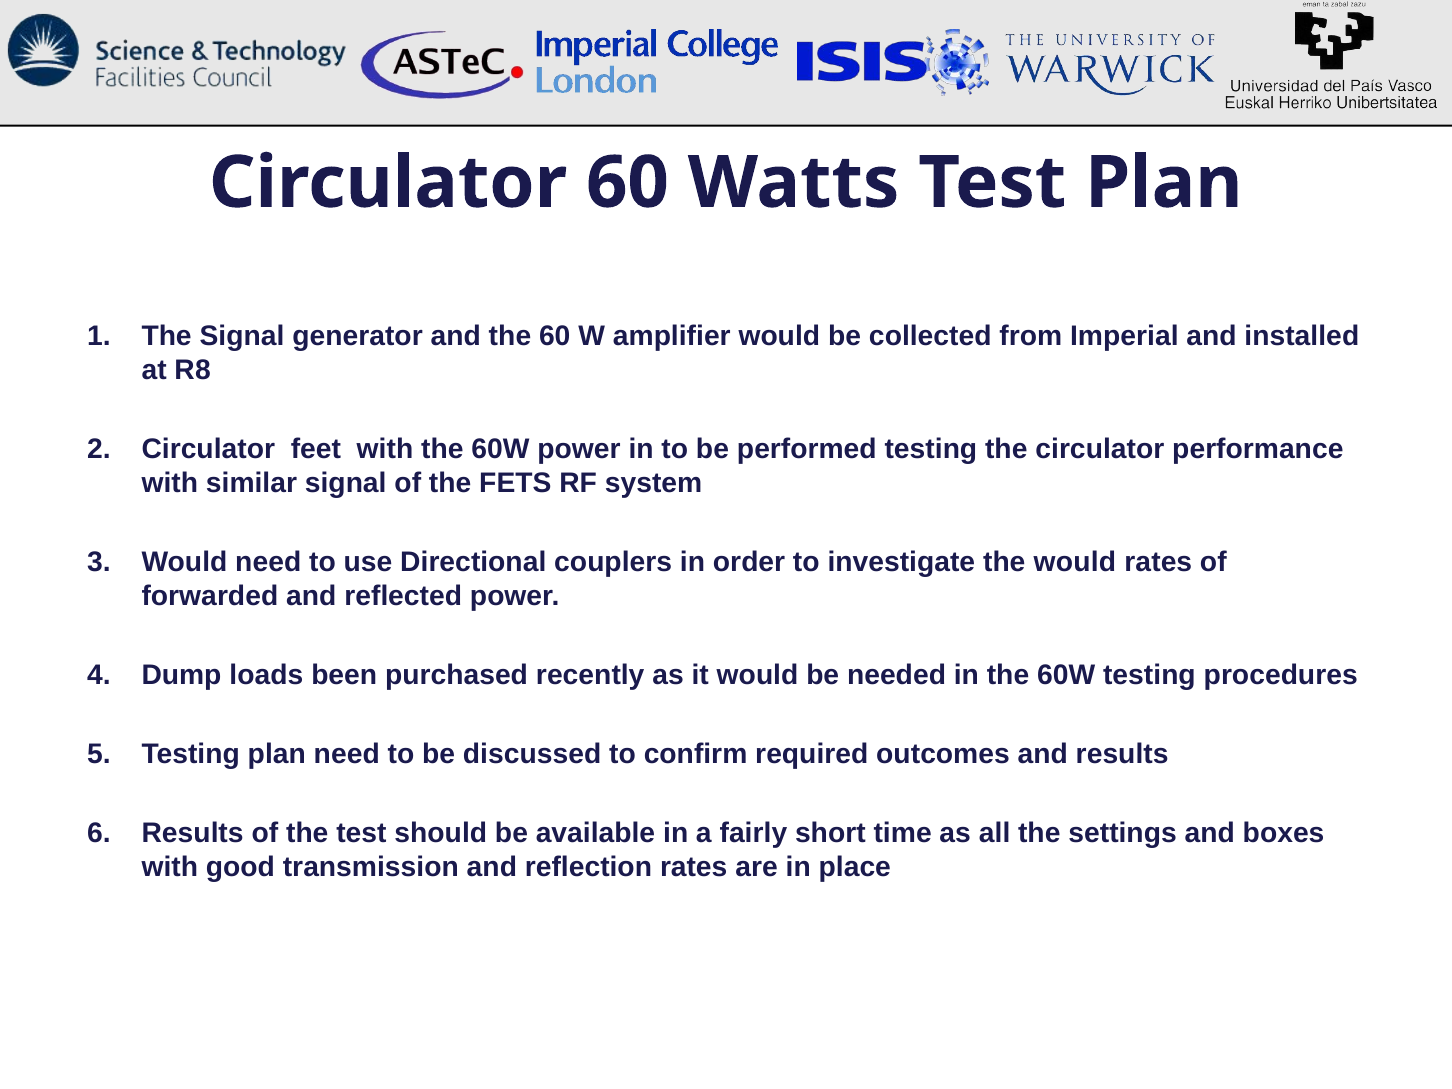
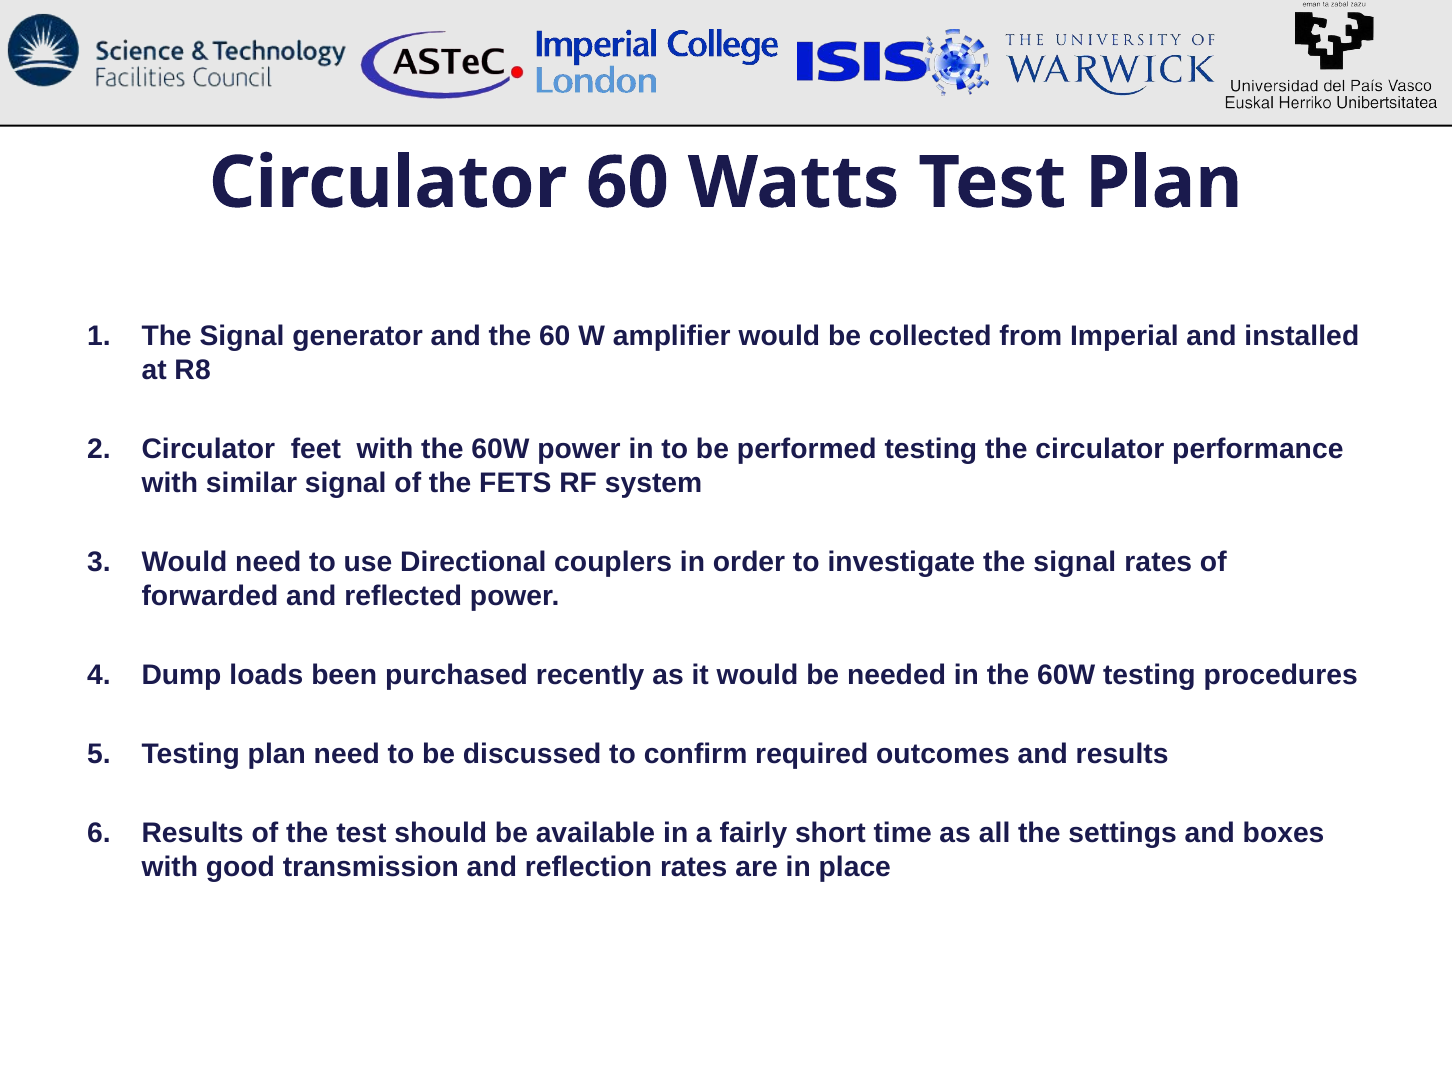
investigate the would: would -> signal (1075, 562)
